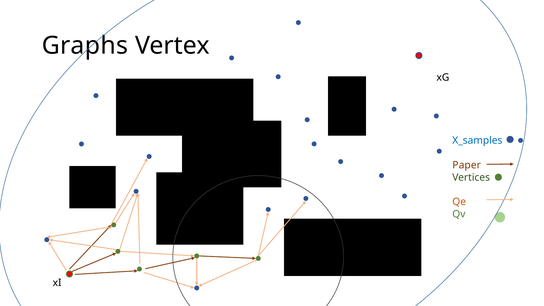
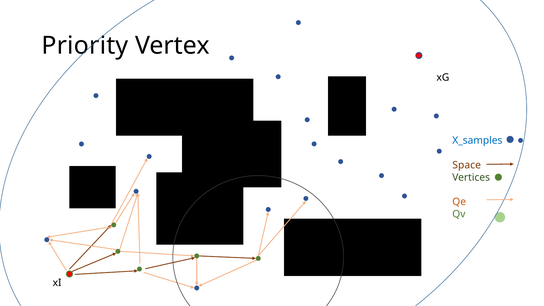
Graphs: Graphs -> Priority (85, 46)
Paper: Paper -> Space (467, 165)
